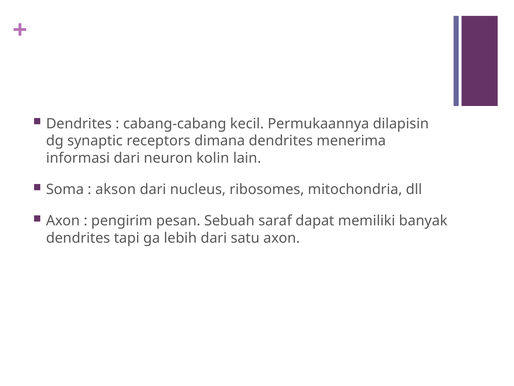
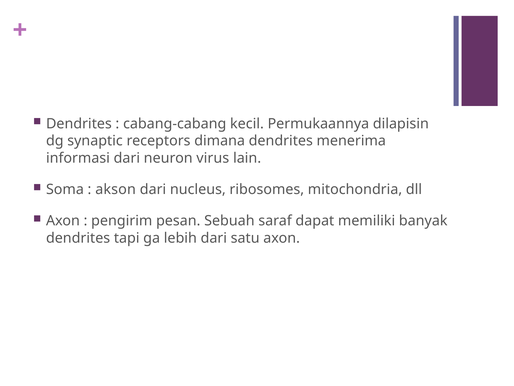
kolin: kolin -> virus (213, 158)
